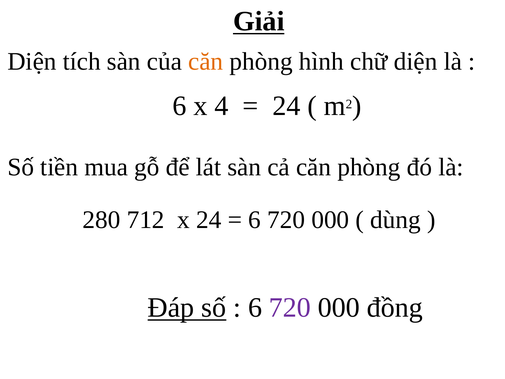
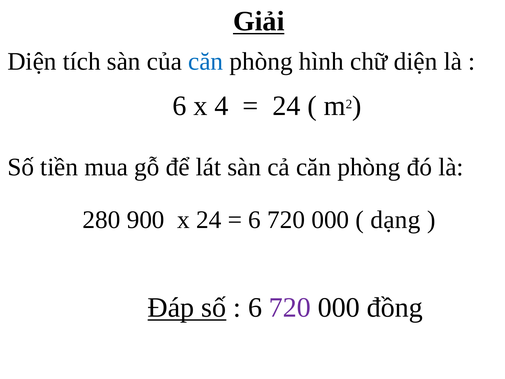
căn colour: orange -> blue (206, 61)
712: 712 -> 900 (146, 220)
dùng: dùng -> dạng (395, 220)
